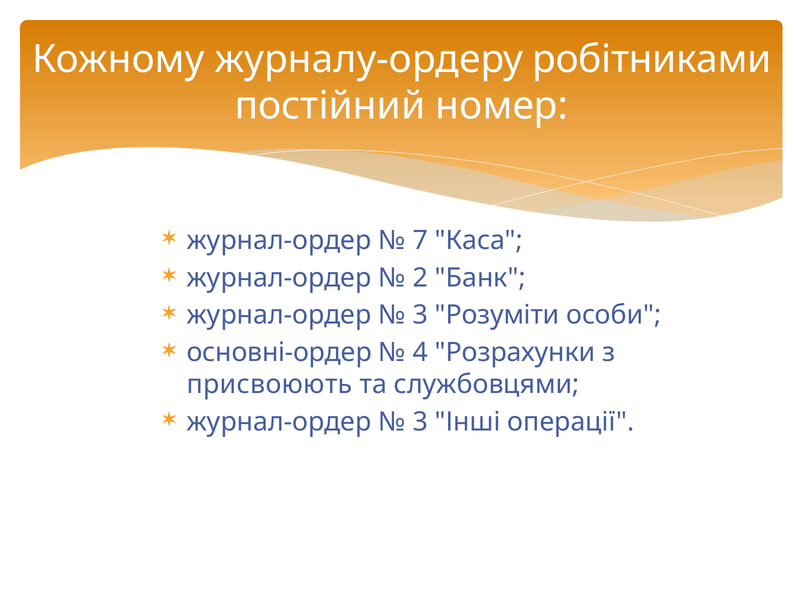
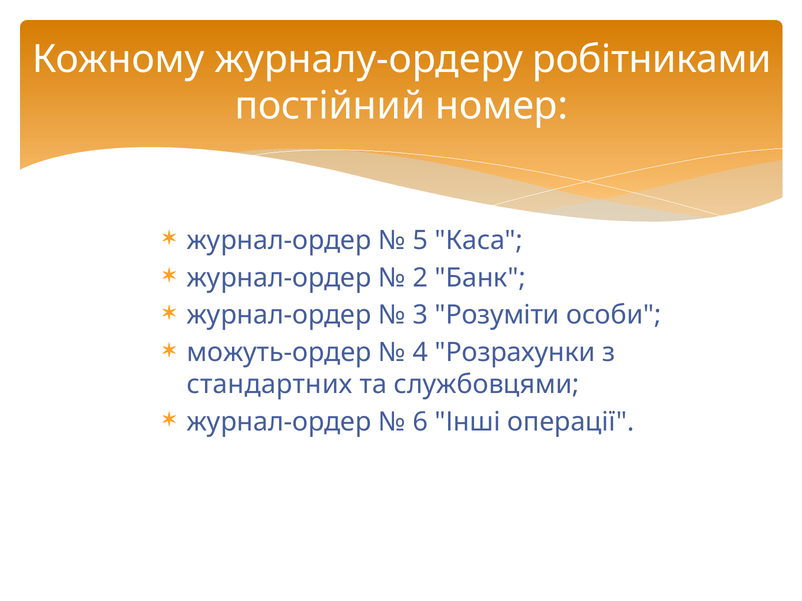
7: 7 -> 5 (420, 241)
основні-ордер: основні-ордер -> можуть-ордер (279, 353)
присвоюють: присвоюють -> стандартних (270, 385)
3: 3 -> 6 (420, 422)
